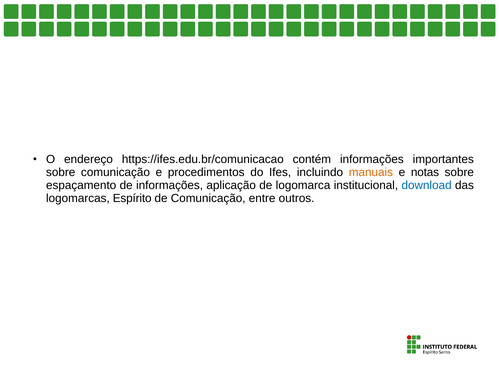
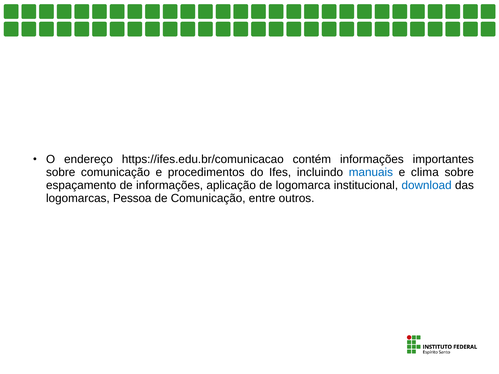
manuais colour: orange -> blue (371, 172)
notas: notas -> clima (425, 172)
Espírito: Espírito -> Pessoa (132, 199)
